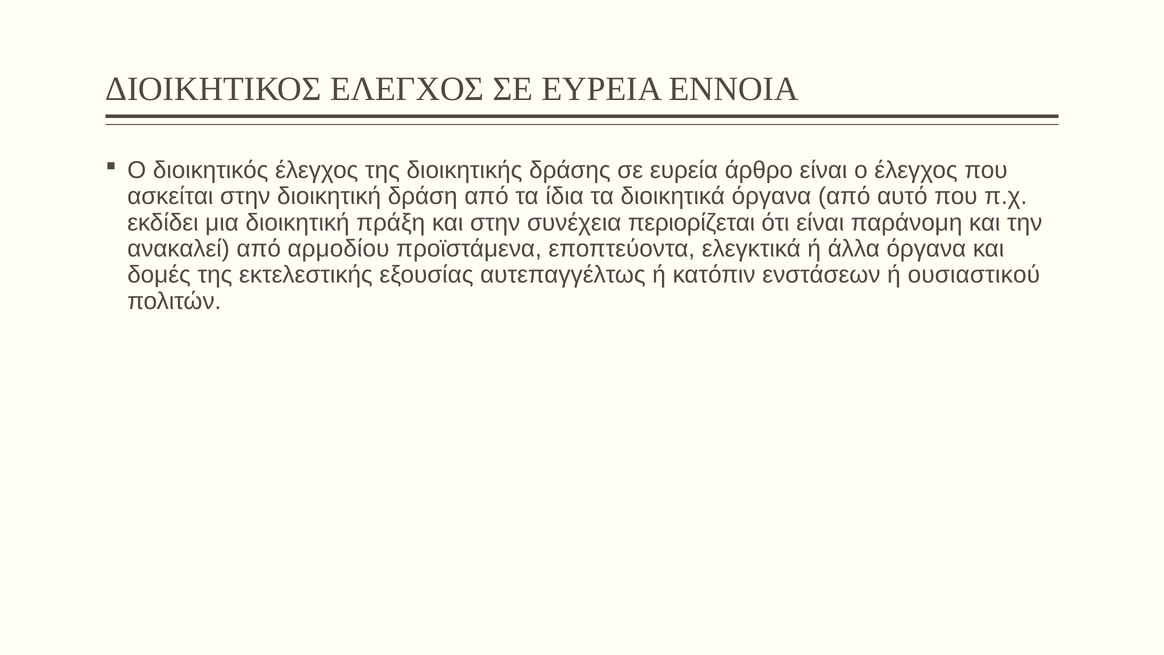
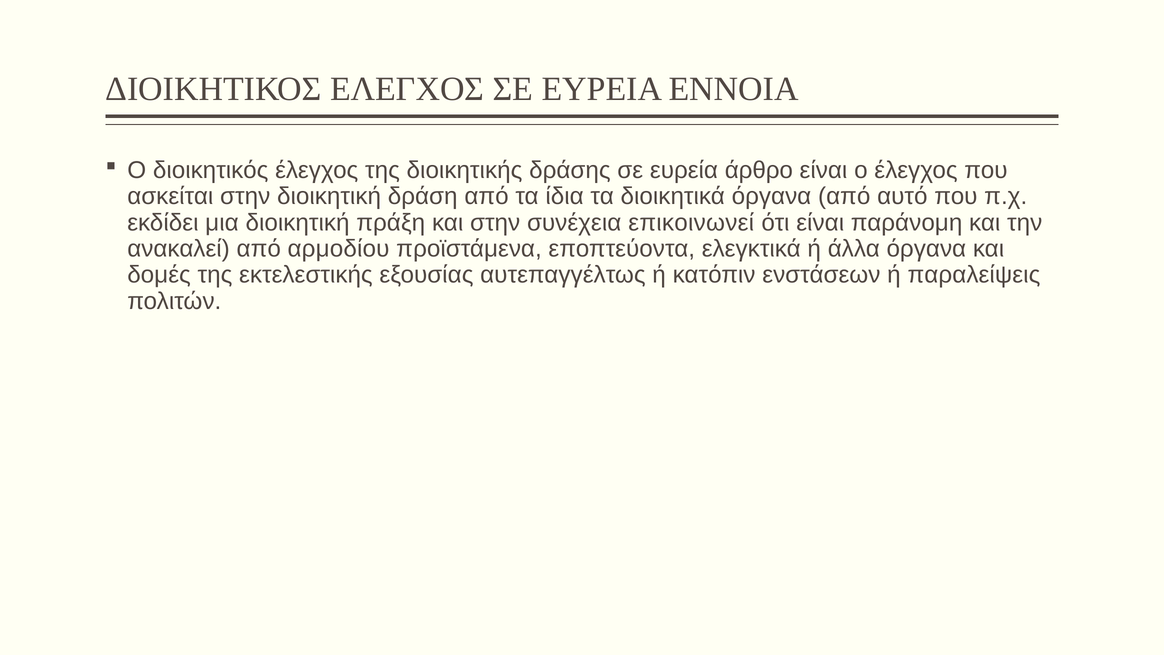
περιορίζεται: περιορίζεται -> επικοινωνεί (691, 222)
ουσιαστικού: ουσιαστικού -> παραλείψεις (974, 275)
